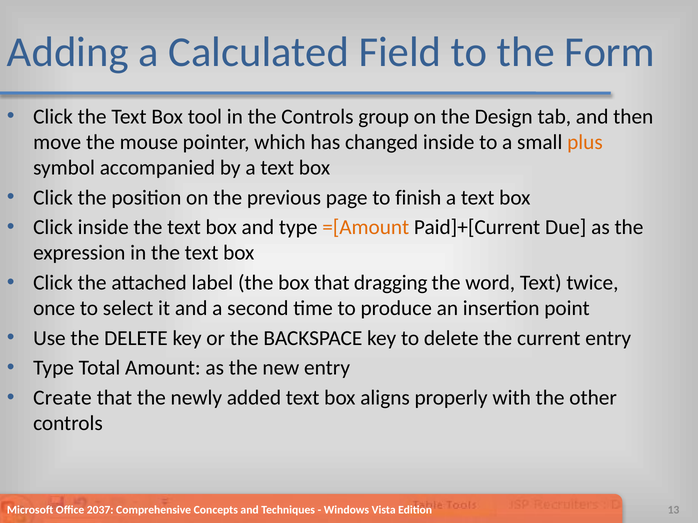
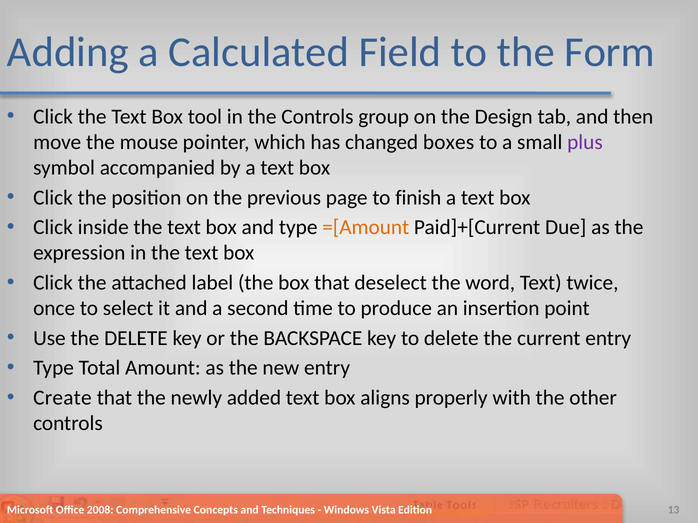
changed inside: inside -> boxes (449, 142)
plus colour: orange -> purple (585, 142)
dragging: dragging -> deselect (391, 283)
2037: 2037 -> 2008 (100, 510)
